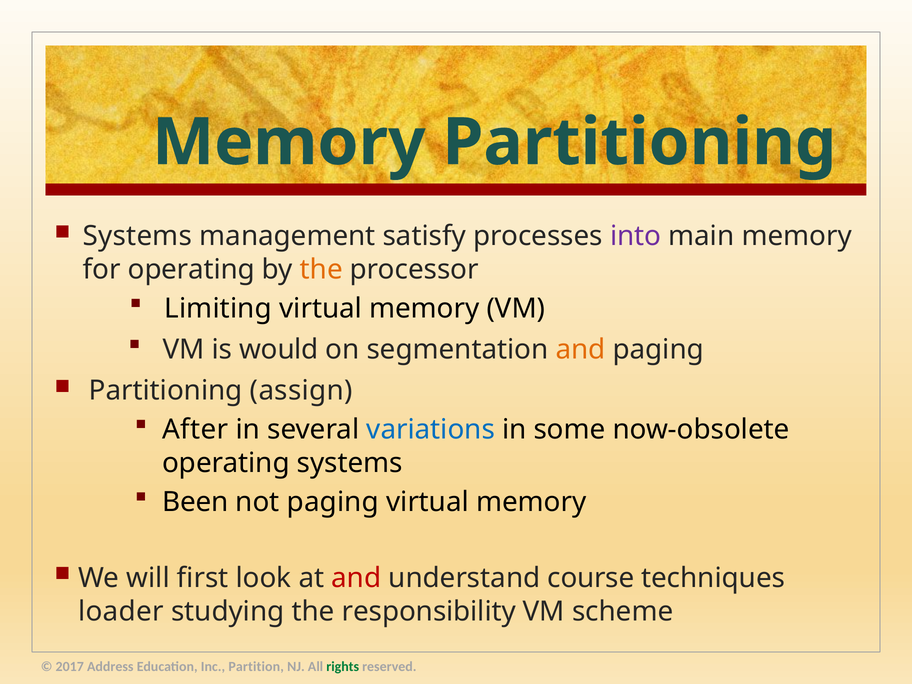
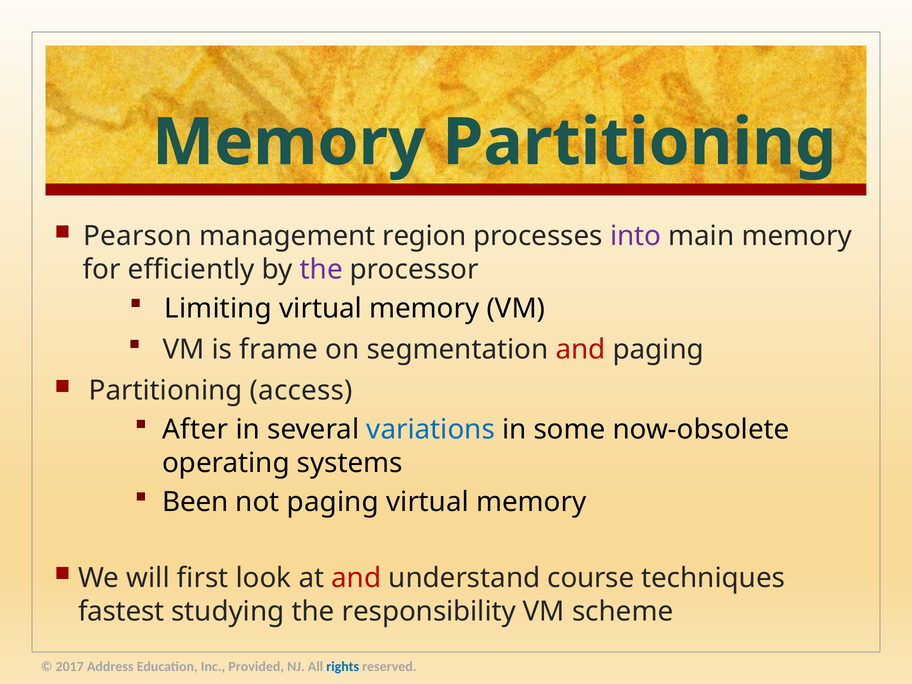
Systems: Systems -> Pearson (137, 236)
satisfy: satisfy -> region (424, 236)
for operating: operating -> efficiently (191, 269)
the colour: orange -> purple (321, 269)
would: would -> frame (279, 350)
and colour: orange -> red (581, 350)
assign: assign -> access (301, 391)
loader: loader -> fastest (121, 611)
Partition: Partition -> Provided (256, 667)
rights colour: green -> blue (343, 667)
